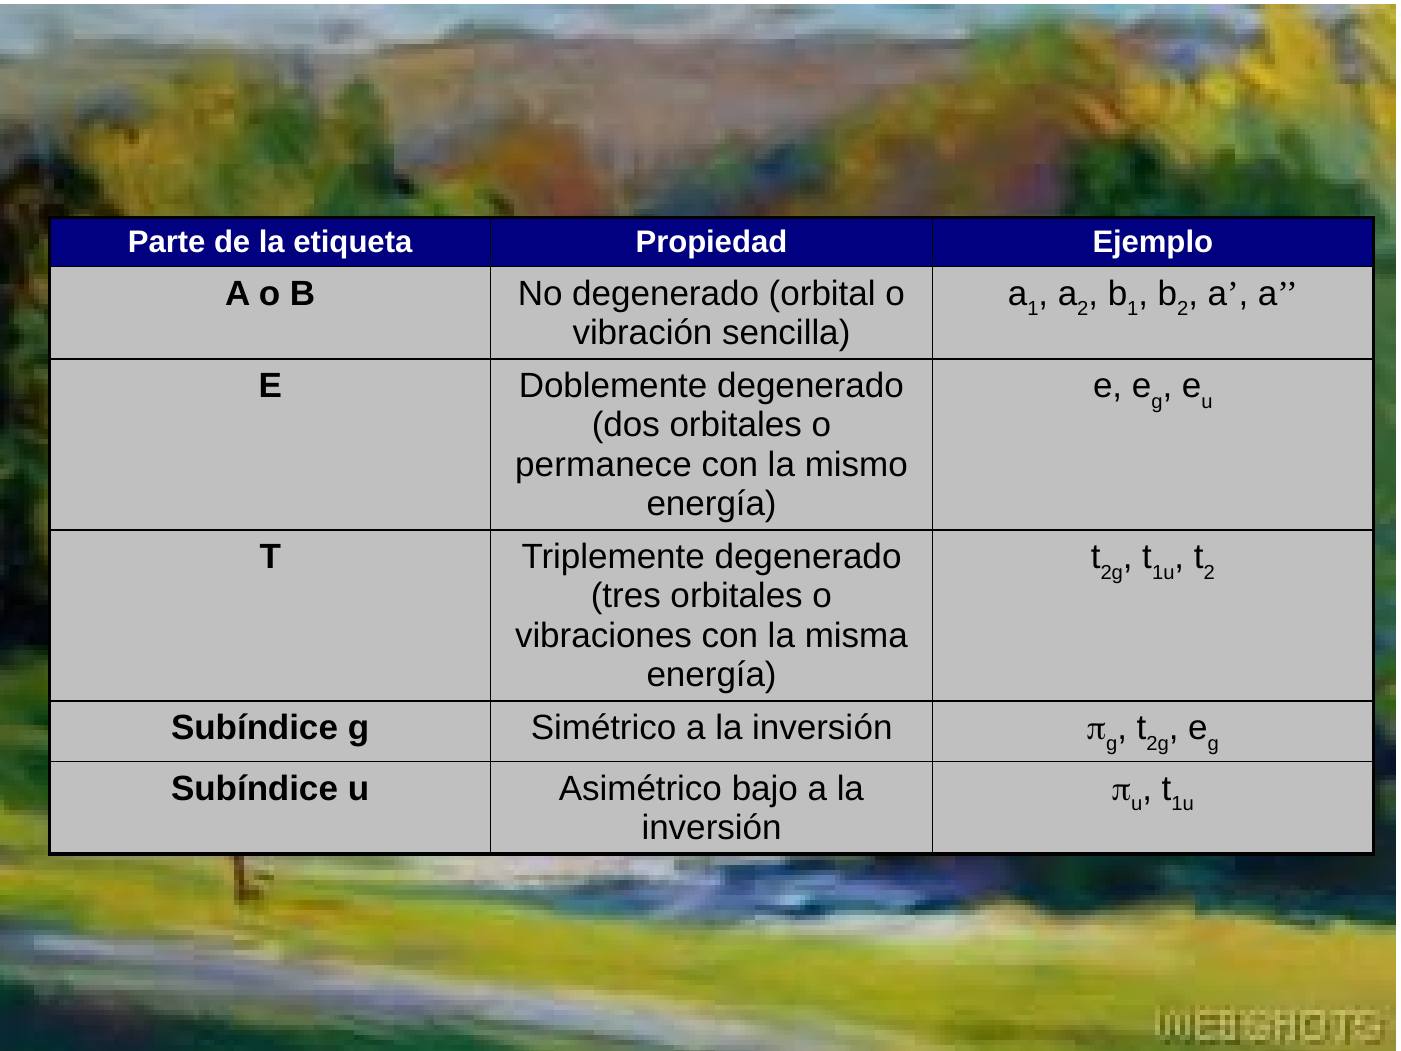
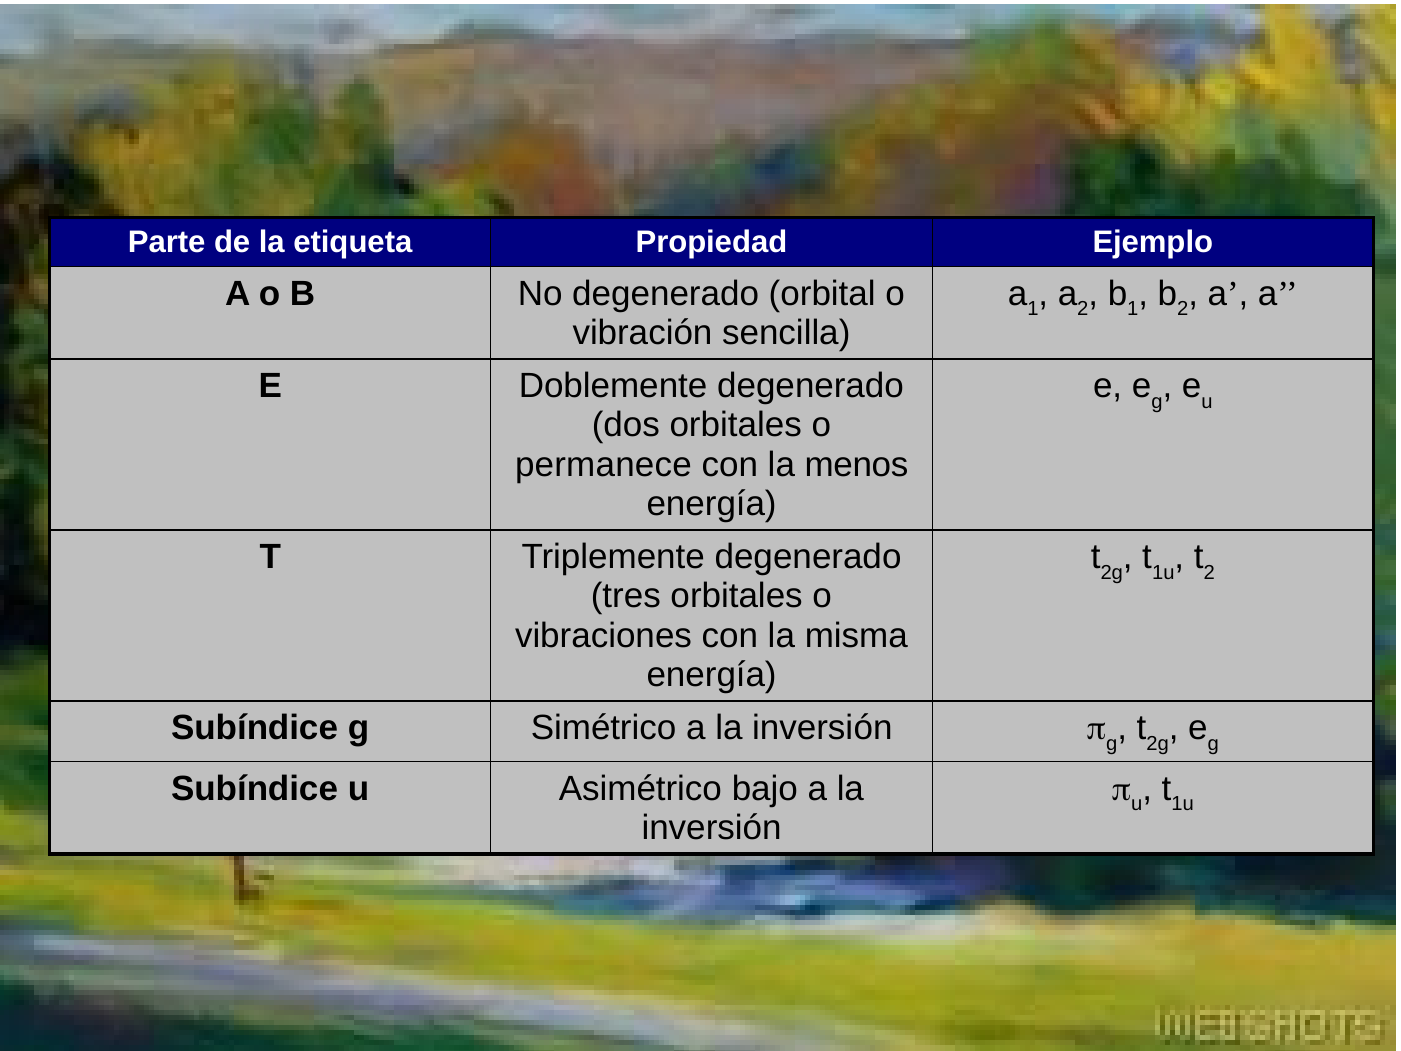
mismo: mismo -> menos (856, 465)
